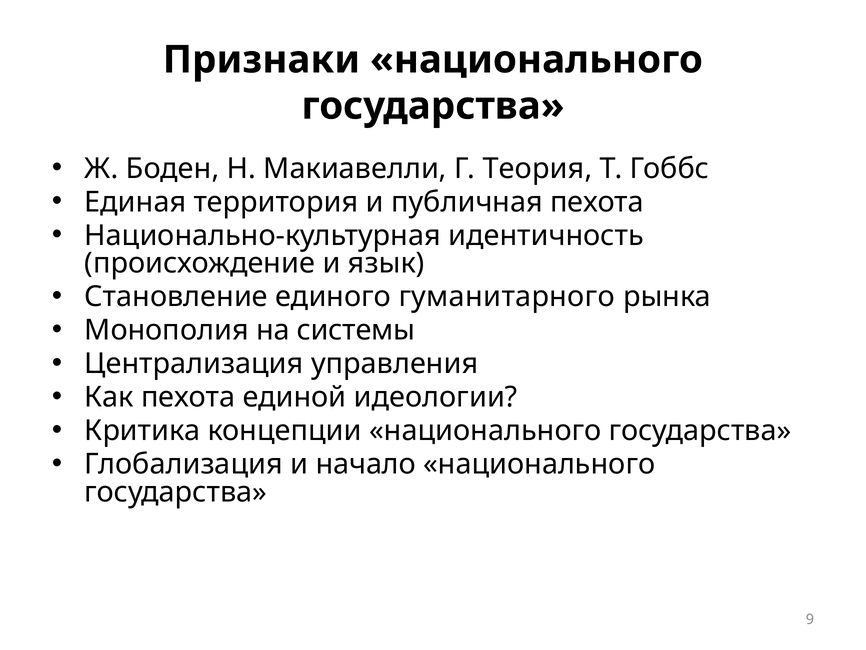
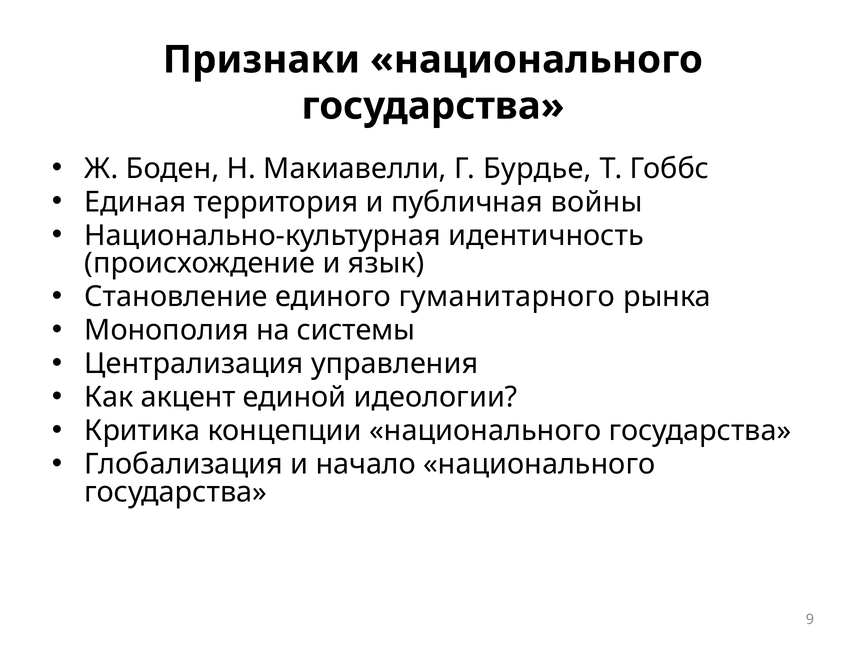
Теория: Теория -> Бурдье (537, 169)
публичная пехота: пехота -> войны (597, 202)
Как пехота: пехота -> акцент (188, 397)
